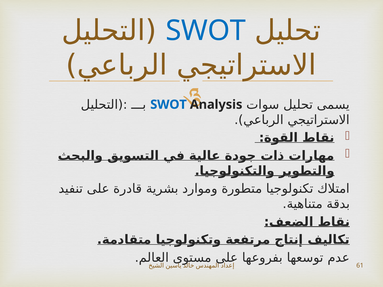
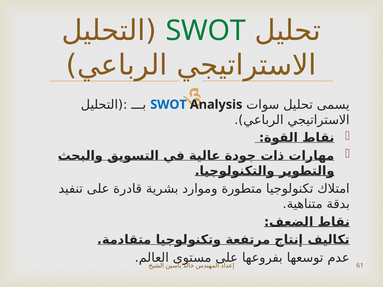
SWOT colour: blue -> green (206, 31)
